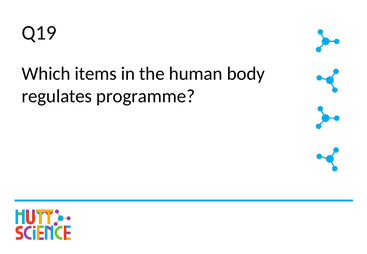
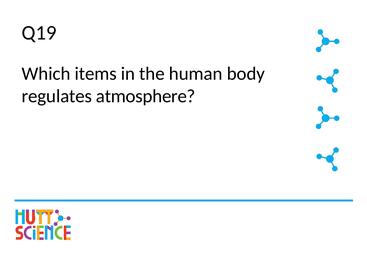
programme: programme -> atmosphere (146, 96)
